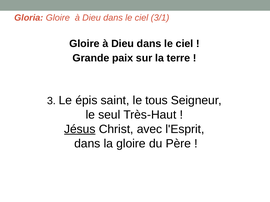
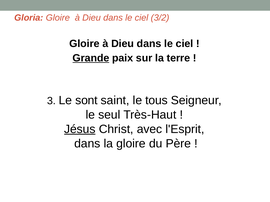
3/1: 3/1 -> 3/2 (160, 18)
Grande underline: none -> present (91, 58)
épis: épis -> sont (86, 101)
